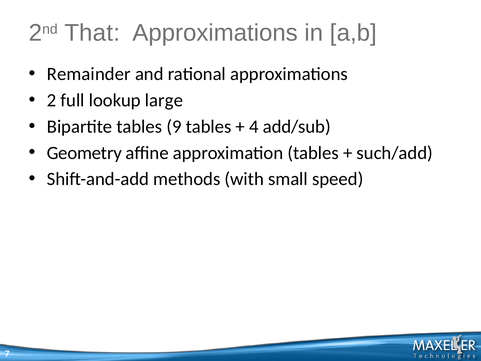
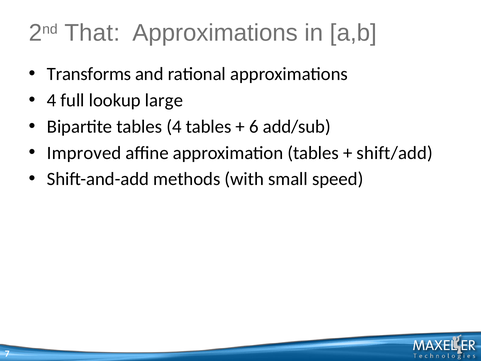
Remainder: Remainder -> Transforms (89, 74)
2: 2 -> 4 (52, 100)
tables 9: 9 -> 4 (174, 127)
4: 4 -> 6 (254, 127)
Geometry: Geometry -> Improved (84, 153)
such/add: such/add -> shift/add (395, 153)
